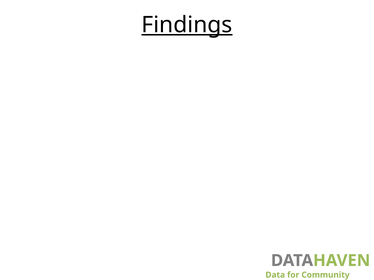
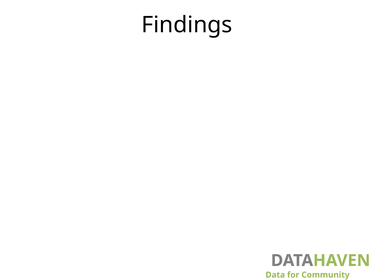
Findings underline: present -> none (187, 25)
